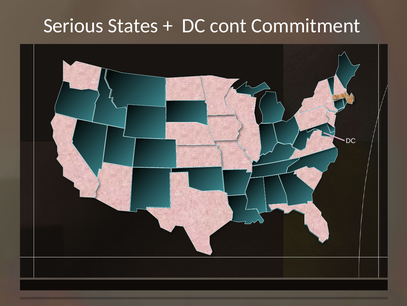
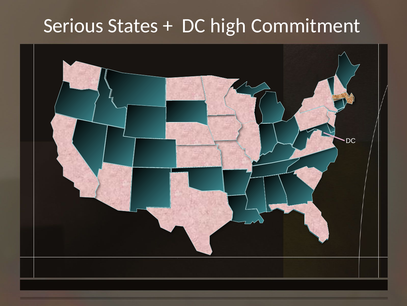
cont: cont -> high (228, 26)
